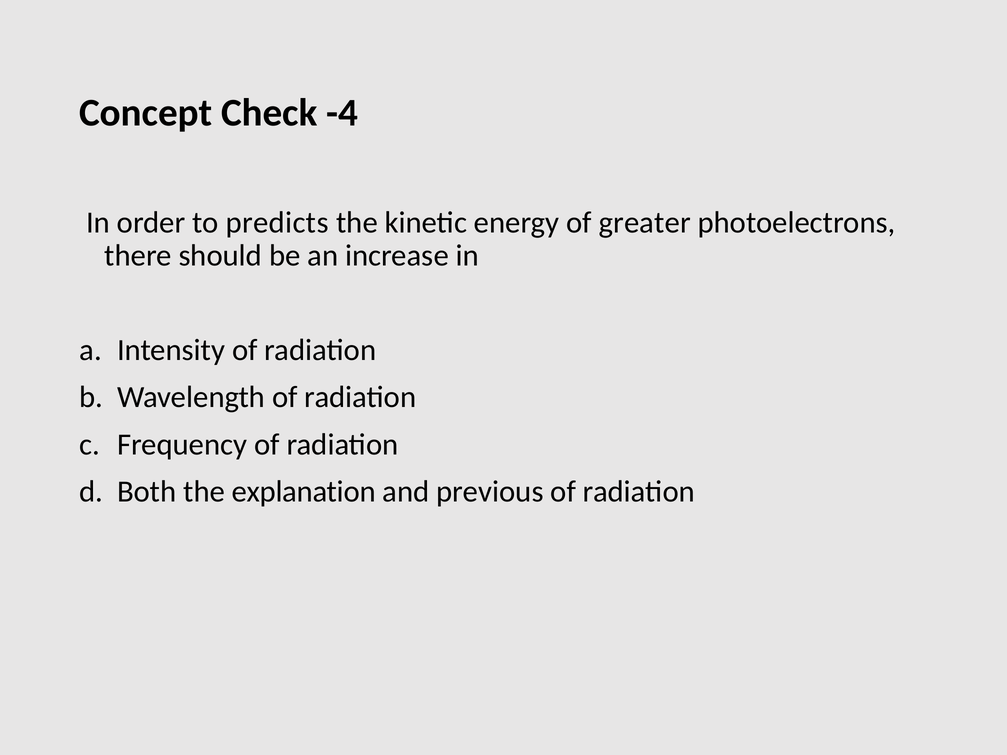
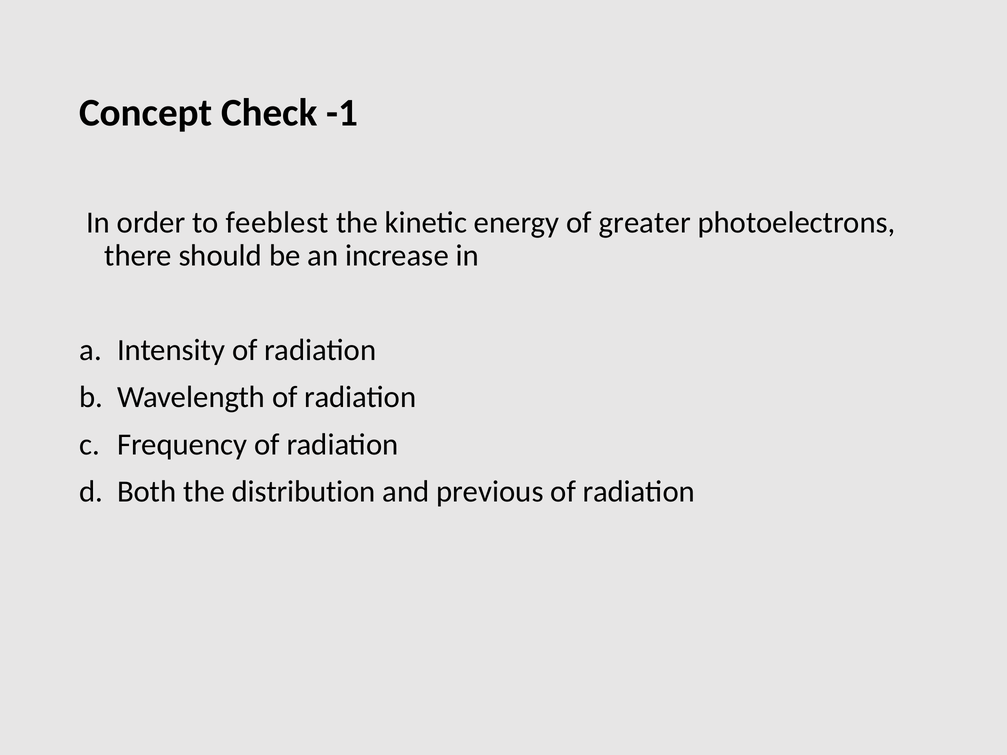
-4: -4 -> -1 (342, 113)
predicts: predicts -> feeblest (277, 222)
explanation: explanation -> distribution (304, 492)
